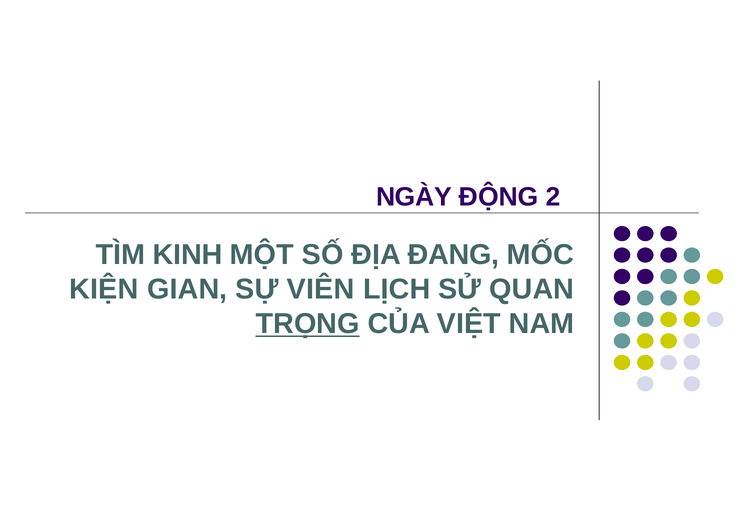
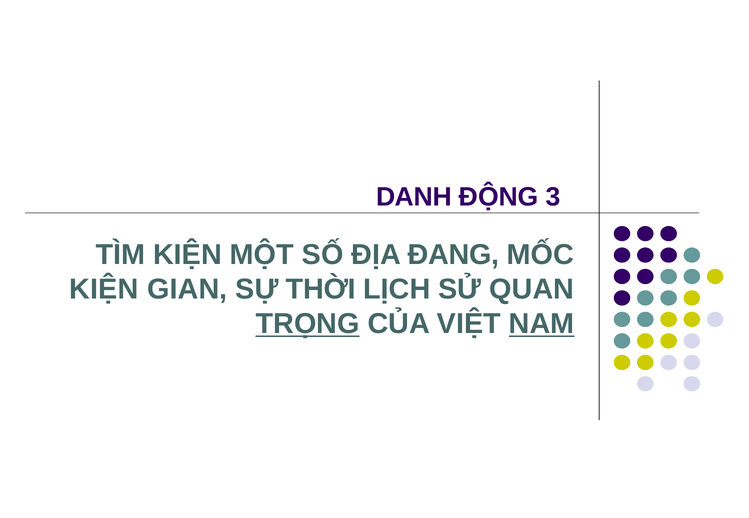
NGÀY: NGÀY -> DANH (414, 197)
2: 2 -> 3 (553, 197)
TÌM KINH: KINH -> KIỆN (187, 255)
VIÊN: VIÊN -> THỜI (321, 290)
NAM underline: none -> present (542, 324)
